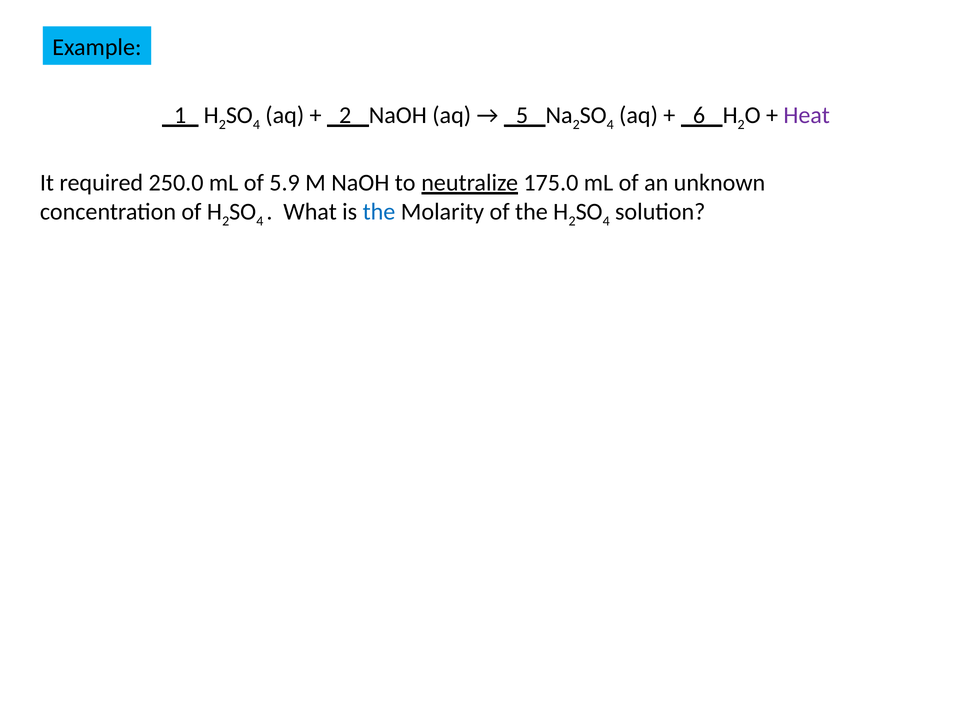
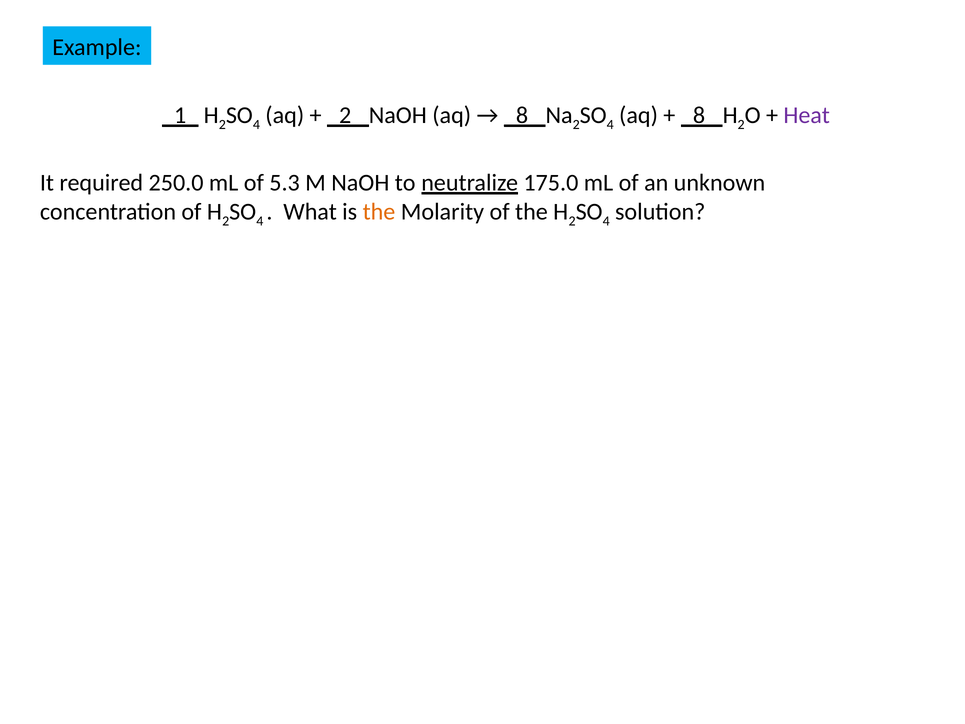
_5_: _5_ -> _8_ (522, 115)
_6_: _6_ -> _8_ (699, 115)
5.9: 5.9 -> 5.3 (285, 183)
the colour: blue -> orange (379, 212)
